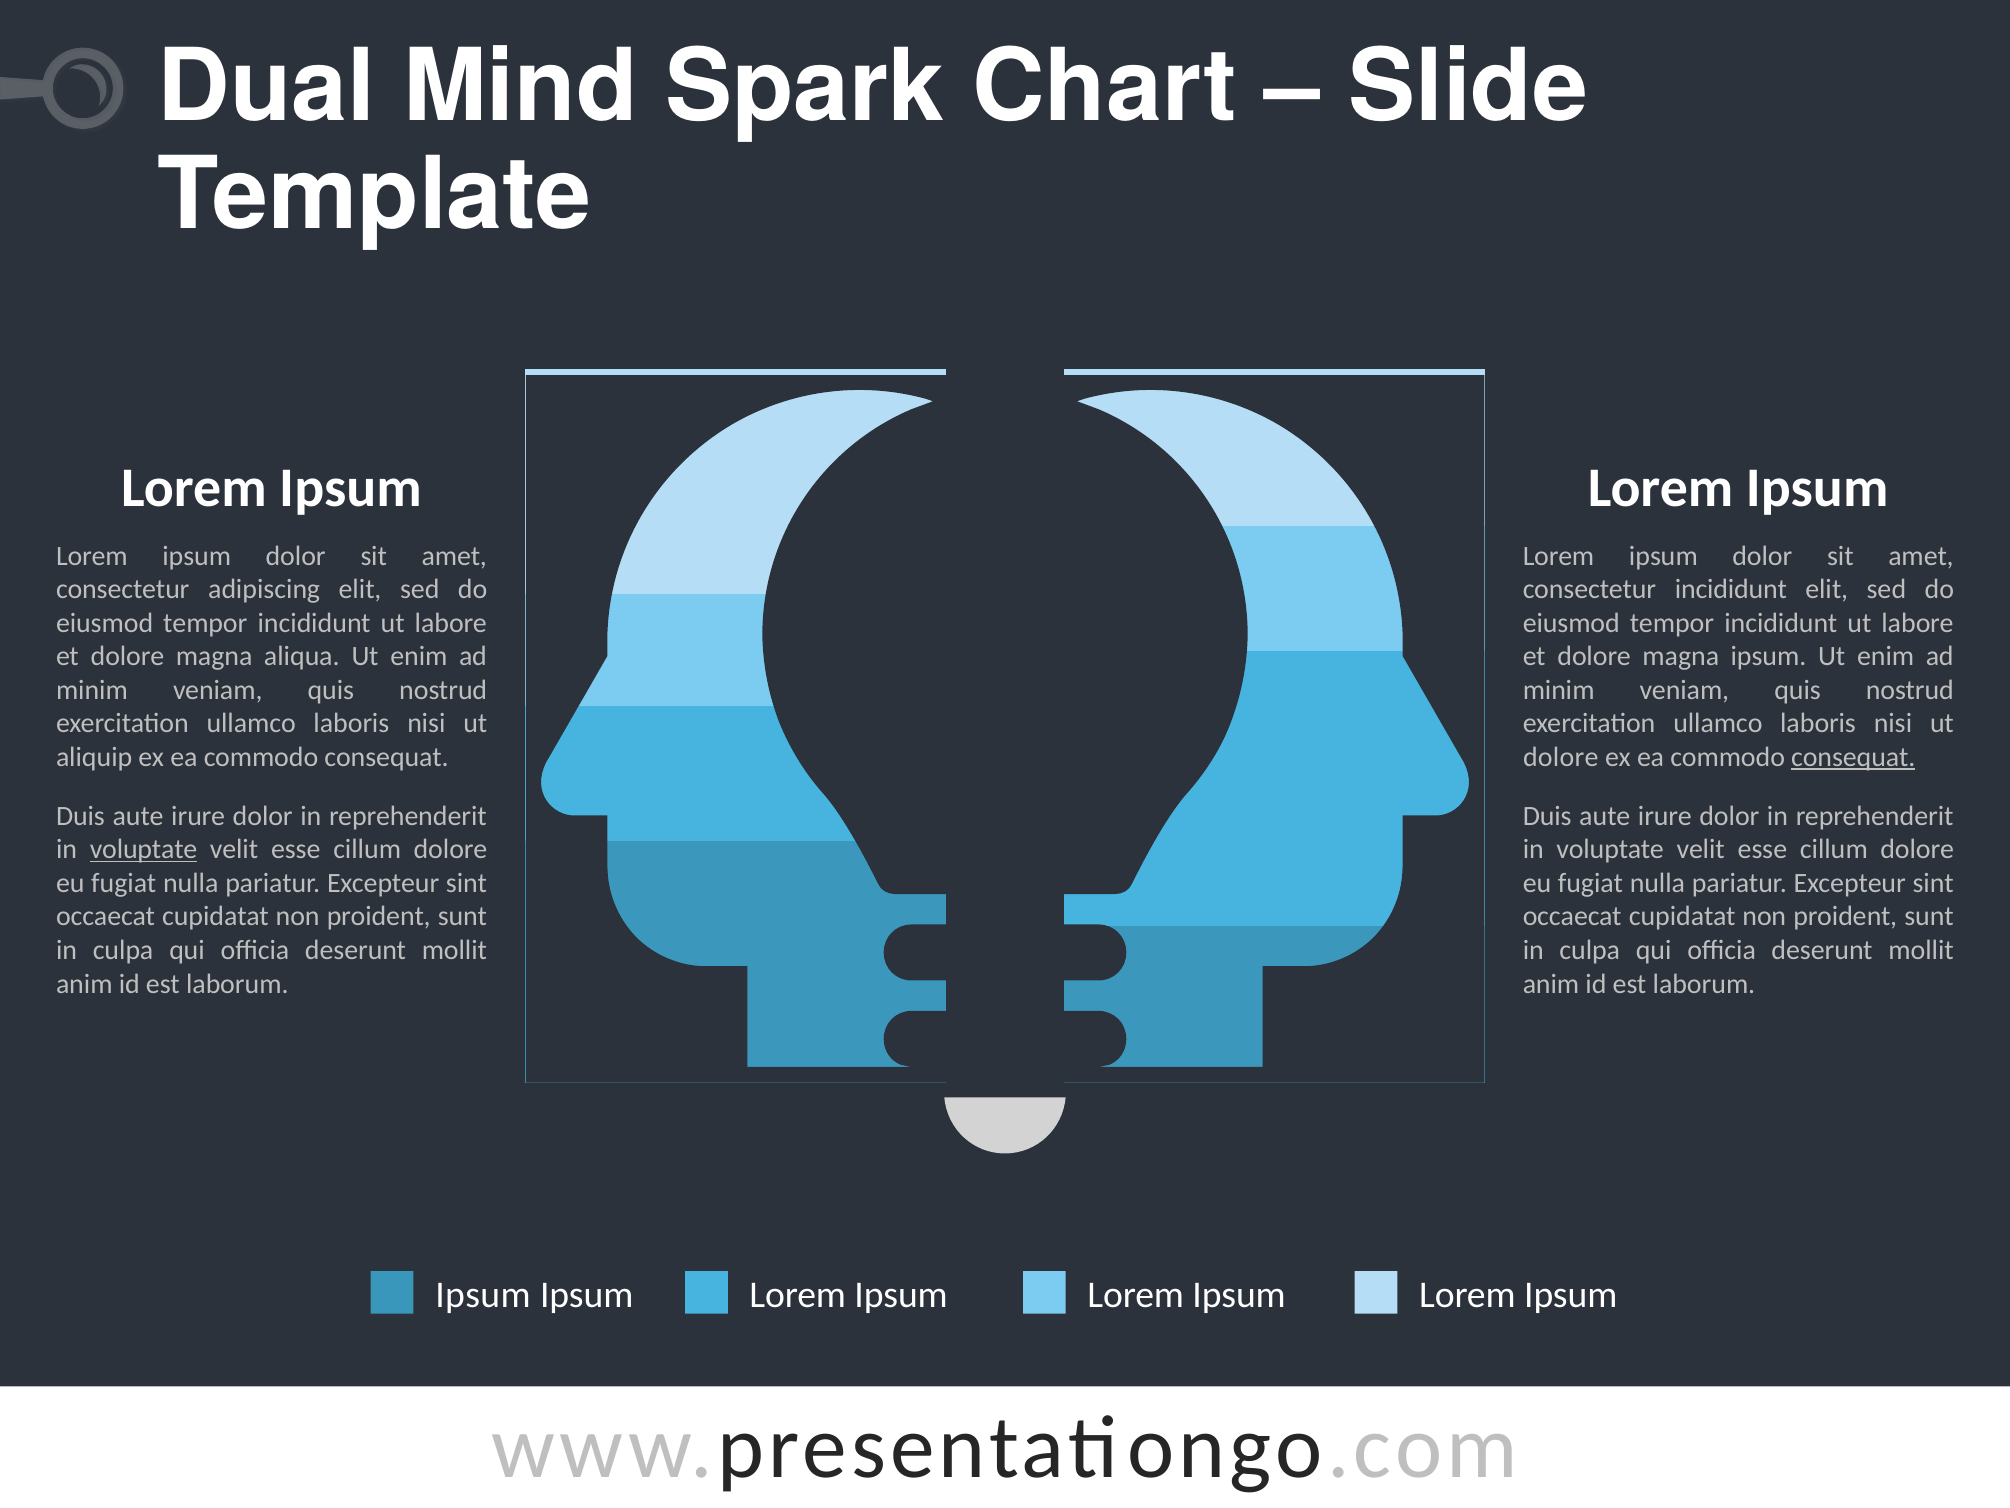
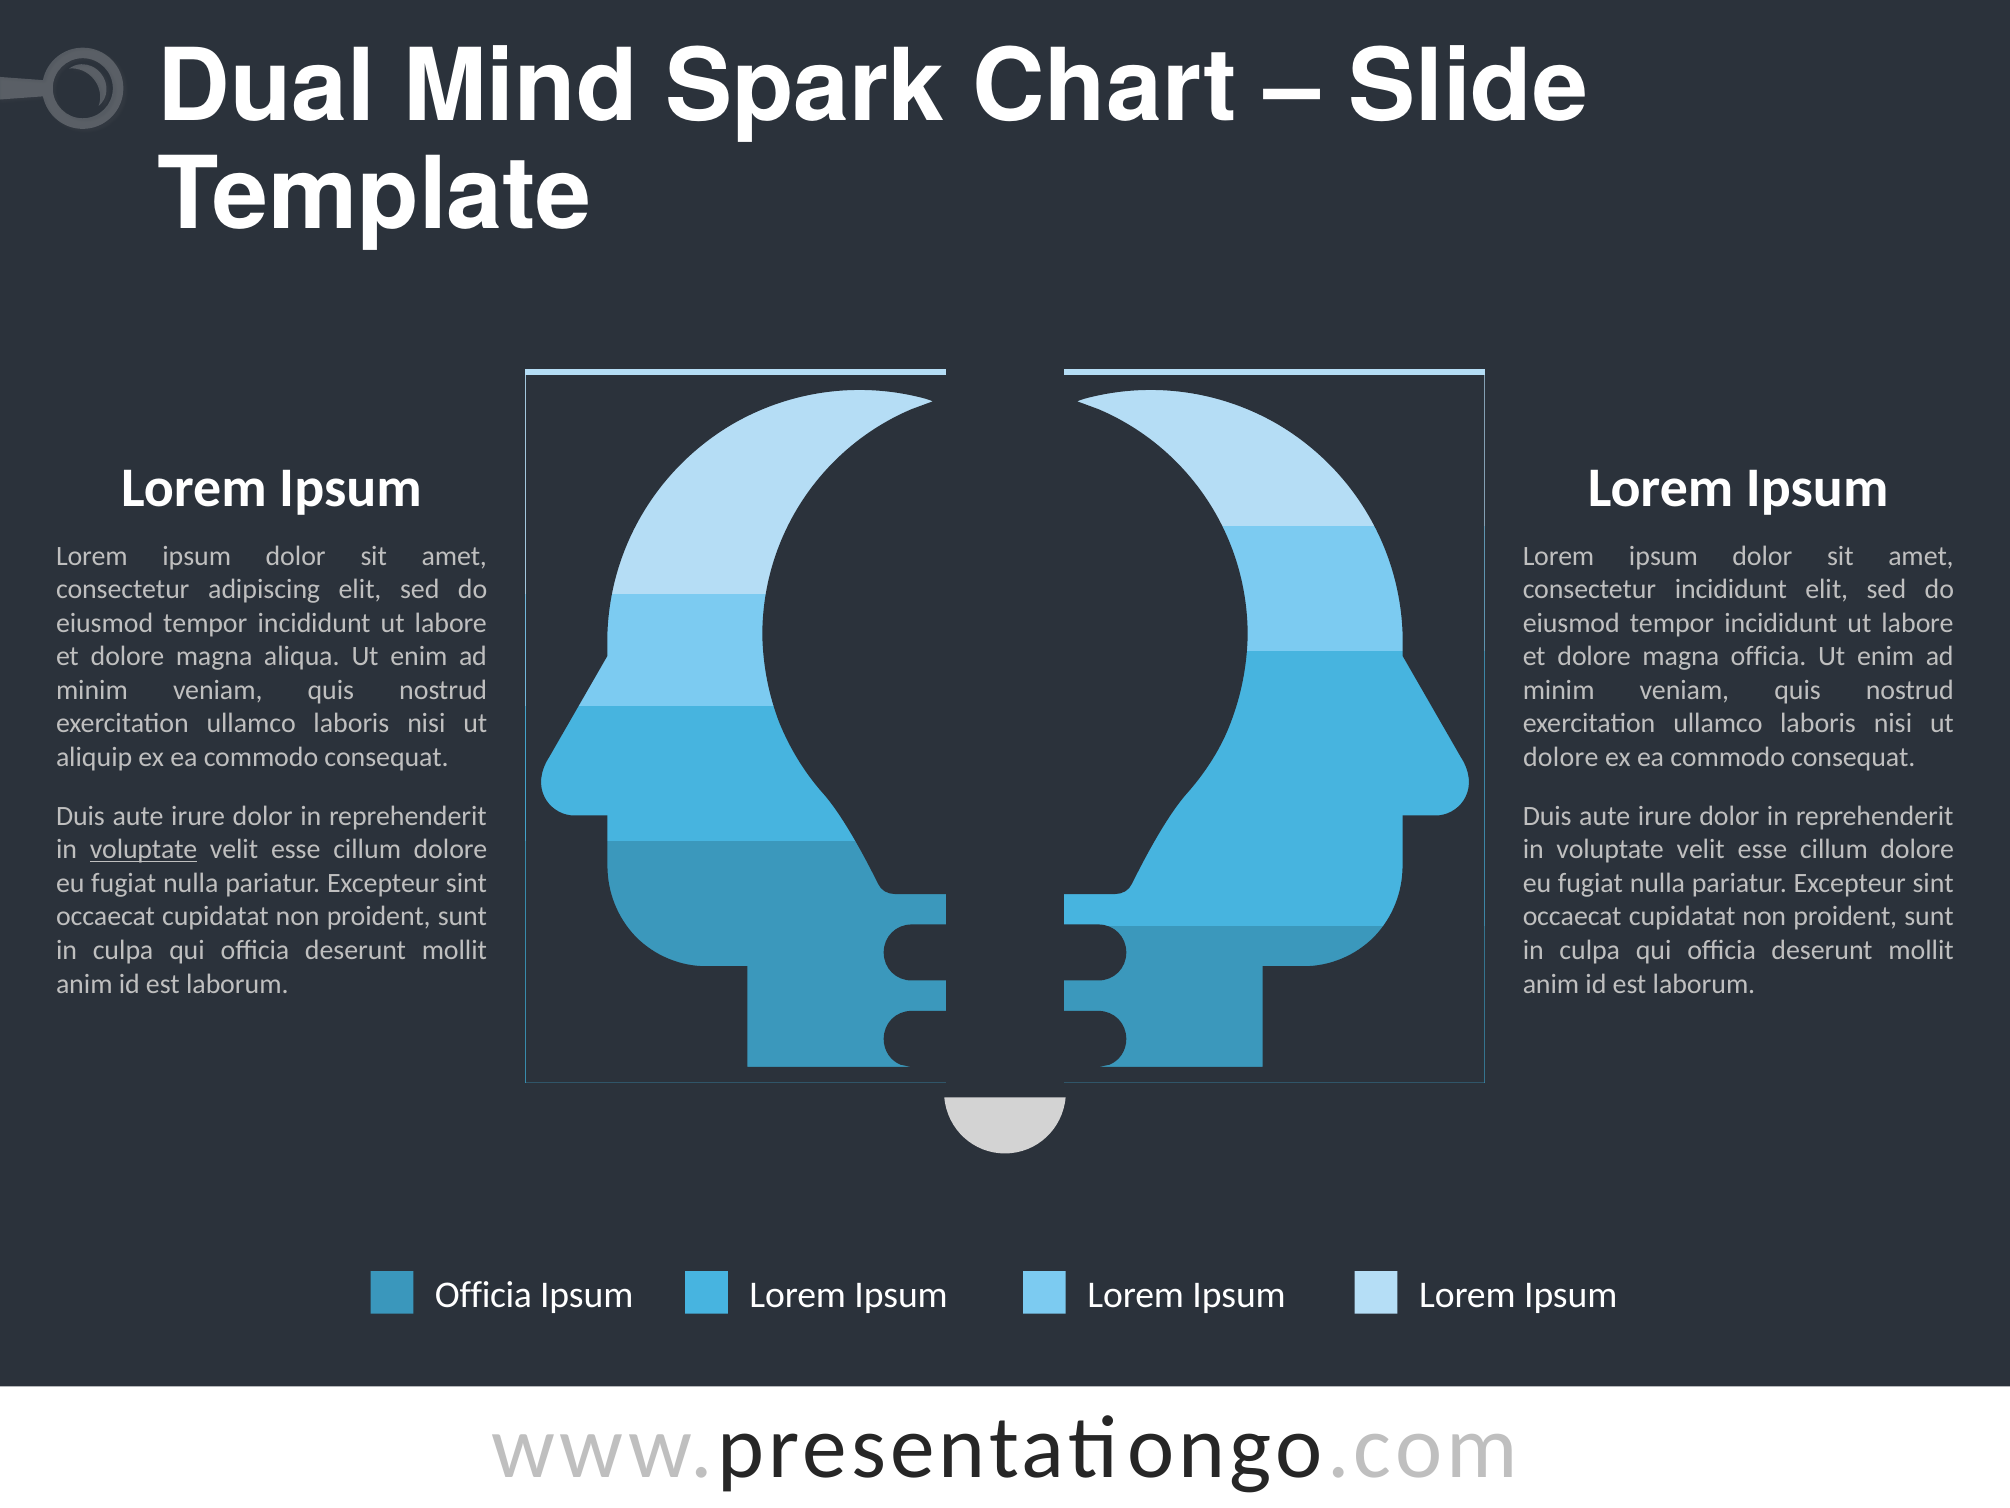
magna ipsum: ipsum -> officia (1769, 656)
consequat underline: present -> none (1853, 757)
Ipsum: Ipsum -> Officia (483, 1295)
